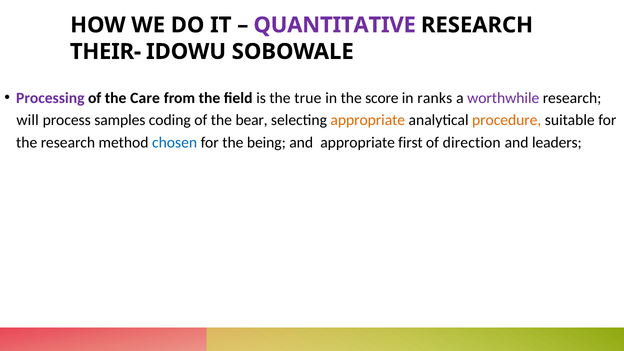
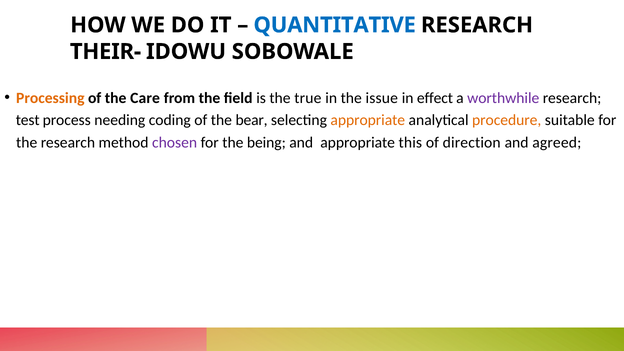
QUANTITATIVE colour: purple -> blue (335, 25)
Processing colour: purple -> orange (50, 98)
score: score -> issue (382, 98)
ranks: ranks -> effect (435, 98)
will: will -> test (28, 120)
samples: samples -> needing (120, 120)
chosen colour: blue -> purple (175, 143)
first: first -> this (410, 143)
leaders: leaders -> agreed (557, 143)
